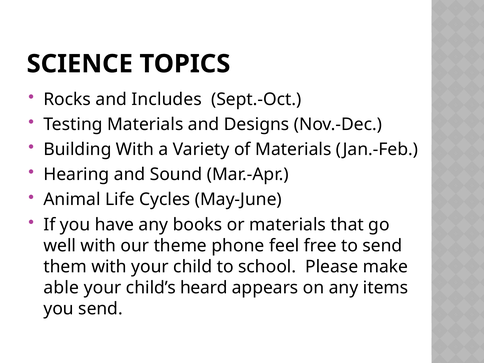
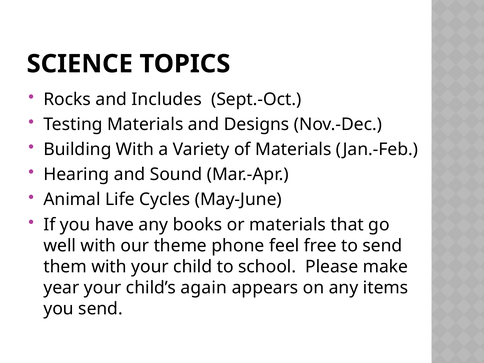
able: able -> year (61, 288)
heard: heard -> again (204, 288)
